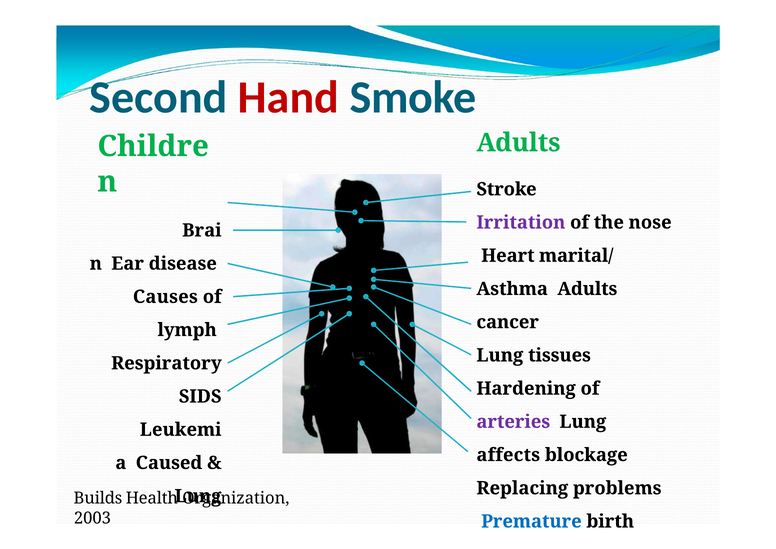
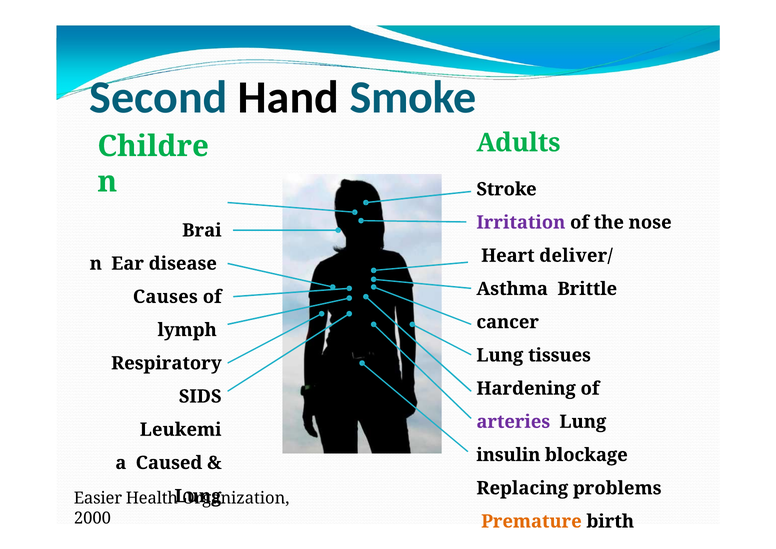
Hand colour: red -> black (288, 98)
marital/: marital/ -> deliver/ (576, 255)
Asthma Adults: Adults -> Brittle (587, 289)
affects: affects -> insulin (508, 454)
Builds: Builds -> Easier (98, 498)
2003: 2003 -> 2000 (92, 518)
Premature colour: blue -> orange (531, 521)
